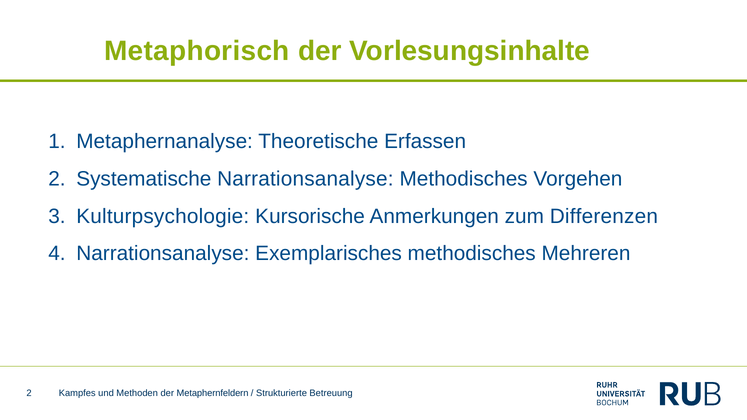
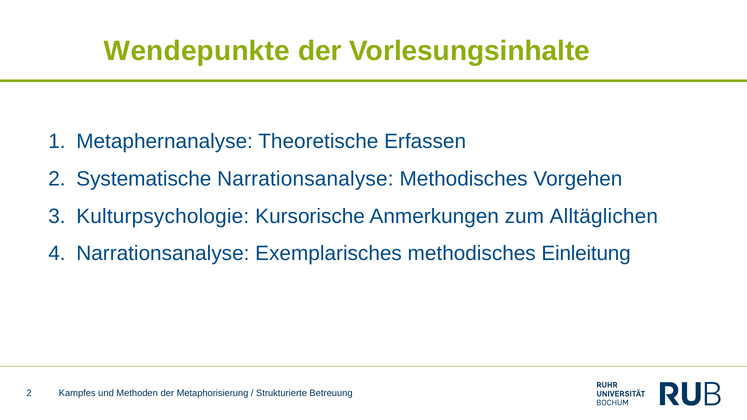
Metaphorisch: Metaphorisch -> Wendepunkte (197, 51)
Differenzen: Differenzen -> Alltäglichen (604, 216)
Mehreren: Mehreren -> Einleitung (586, 254)
Metaphernfeldern: Metaphernfeldern -> Metaphorisierung (212, 393)
